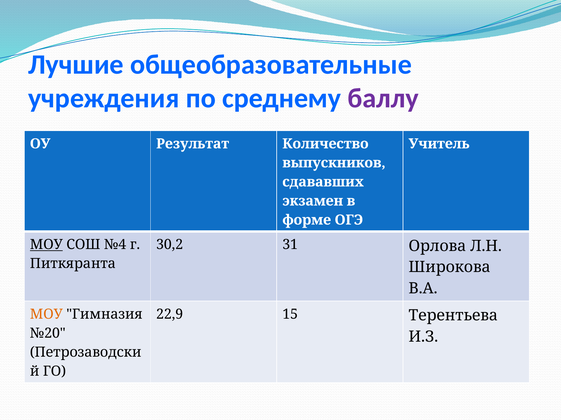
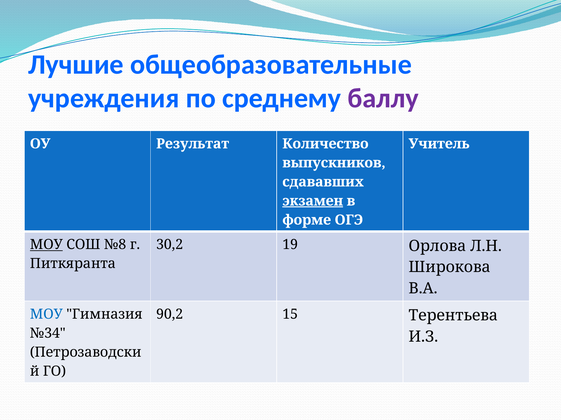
экзамен underline: none -> present (313, 201)
№4: №4 -> №8 (115, 245)
31: 31 -> 19 (290, 245)
МОУ colour: orange -> blue (46, 315)
22,9: 22,9 -> 90,2 (170, 315)
№20: №20 -> №34 (48, 334)
